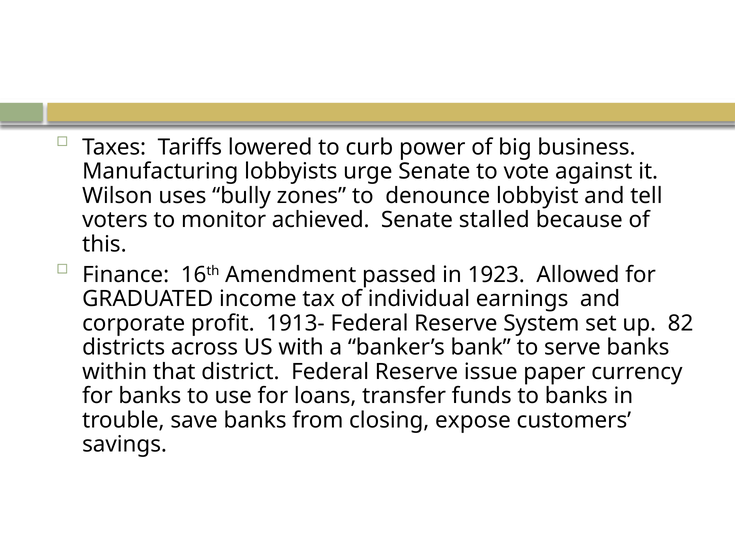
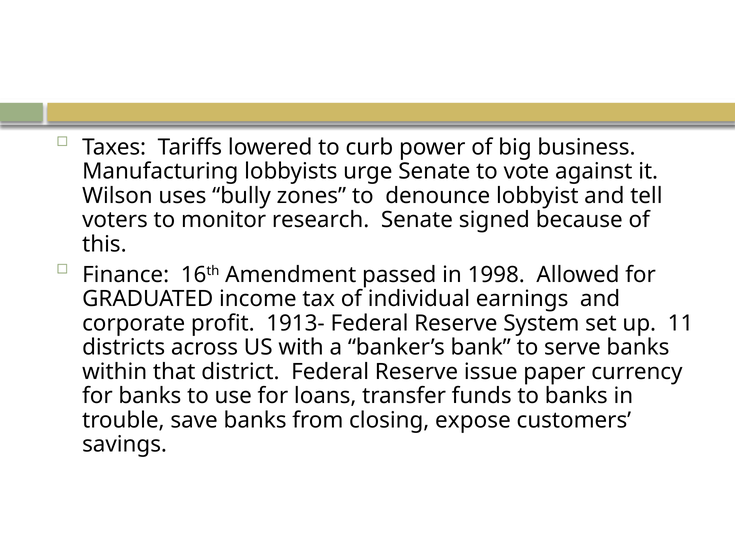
achieved: achieved -> research (321, 220)
stalled: stalled -> signed (494, 220)
1923: 1923 -> 1998 (496, 275)
82: 82 -> 11 (681, 323)
